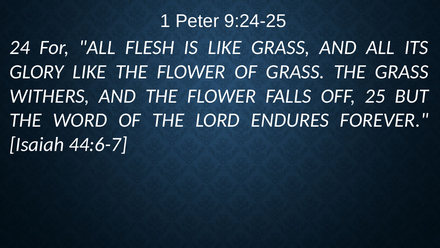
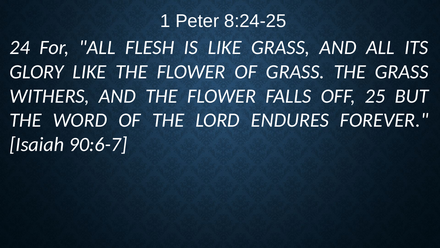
9:24-25: 9:24-25 -> 8:24-25 (255, 21)
44:6-7: 44:6-7 -> 90:6-7 (98, 144)
